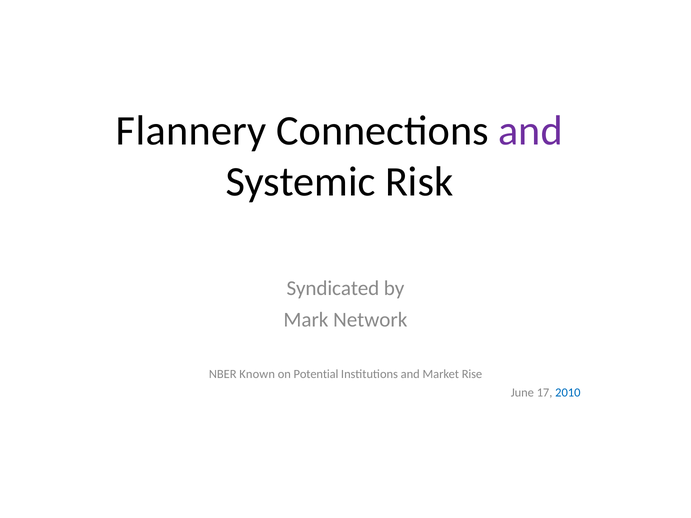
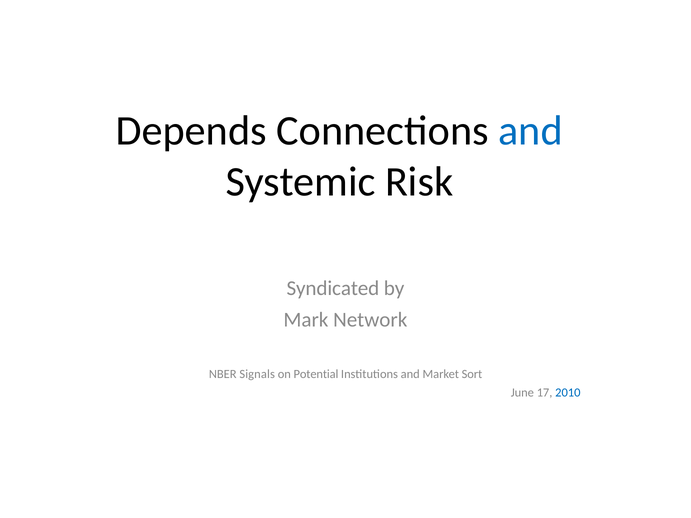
Flannery: Flannery -> Depends (191, 131)
and colour: purple -> blue (531, 131)
Known: Known -> Signals (257, 374)
Rise: Rise -> Sort (472, 374)
